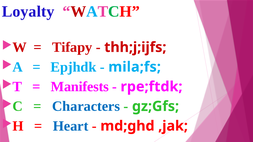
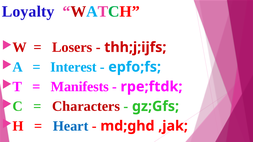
Tifapy: Tifapy -> Losers (72, 47)
Epjhdk: Epjhdk -> Interest (74, 67)
mila;fs: mila;fs -> epfo;fs (135, 67)
Characters colour: blue -> red (86, 107)
